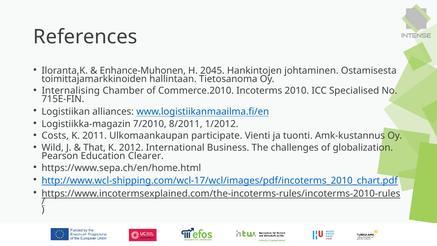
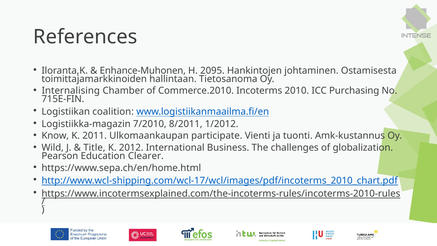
2045: 2045 -> 2095 (212, 71)
Specialised: Specialised -> Purchasing (354, 91)
alliances: alliances -> coalition (113, 112)
Costs: Costs -> Know (55, 136)
That: That -> Title (94, 148)
